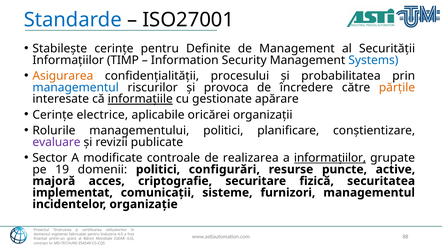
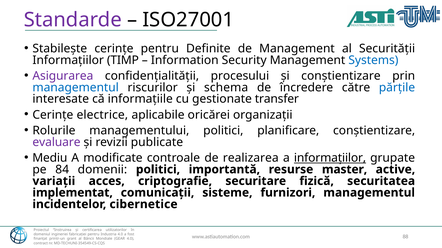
Standarde colour: blue -> purple (73, 20)
Asigurarea colour: orange -> purple (63, 76)
și probabilitatea: probabilitatea -> conștientizare (341, 76)
provoca: provoca -> schema (226, 88)
părțile colour: orange -> blue (397, 88)
informațiile underline: present -> none (140, 99)
apărare: apărare -> transfer (277, 99)
Sector: Sector -> Mediu (50, 158)
19: 19 -> 84 (62, 170)
configurări: configurări -> importantă (224, 170)
puncte: puncte -> master (345, 170)
majoră: majoră -> variații (54, 181)
organizație: organizație -> cibernetice (144, 205)
